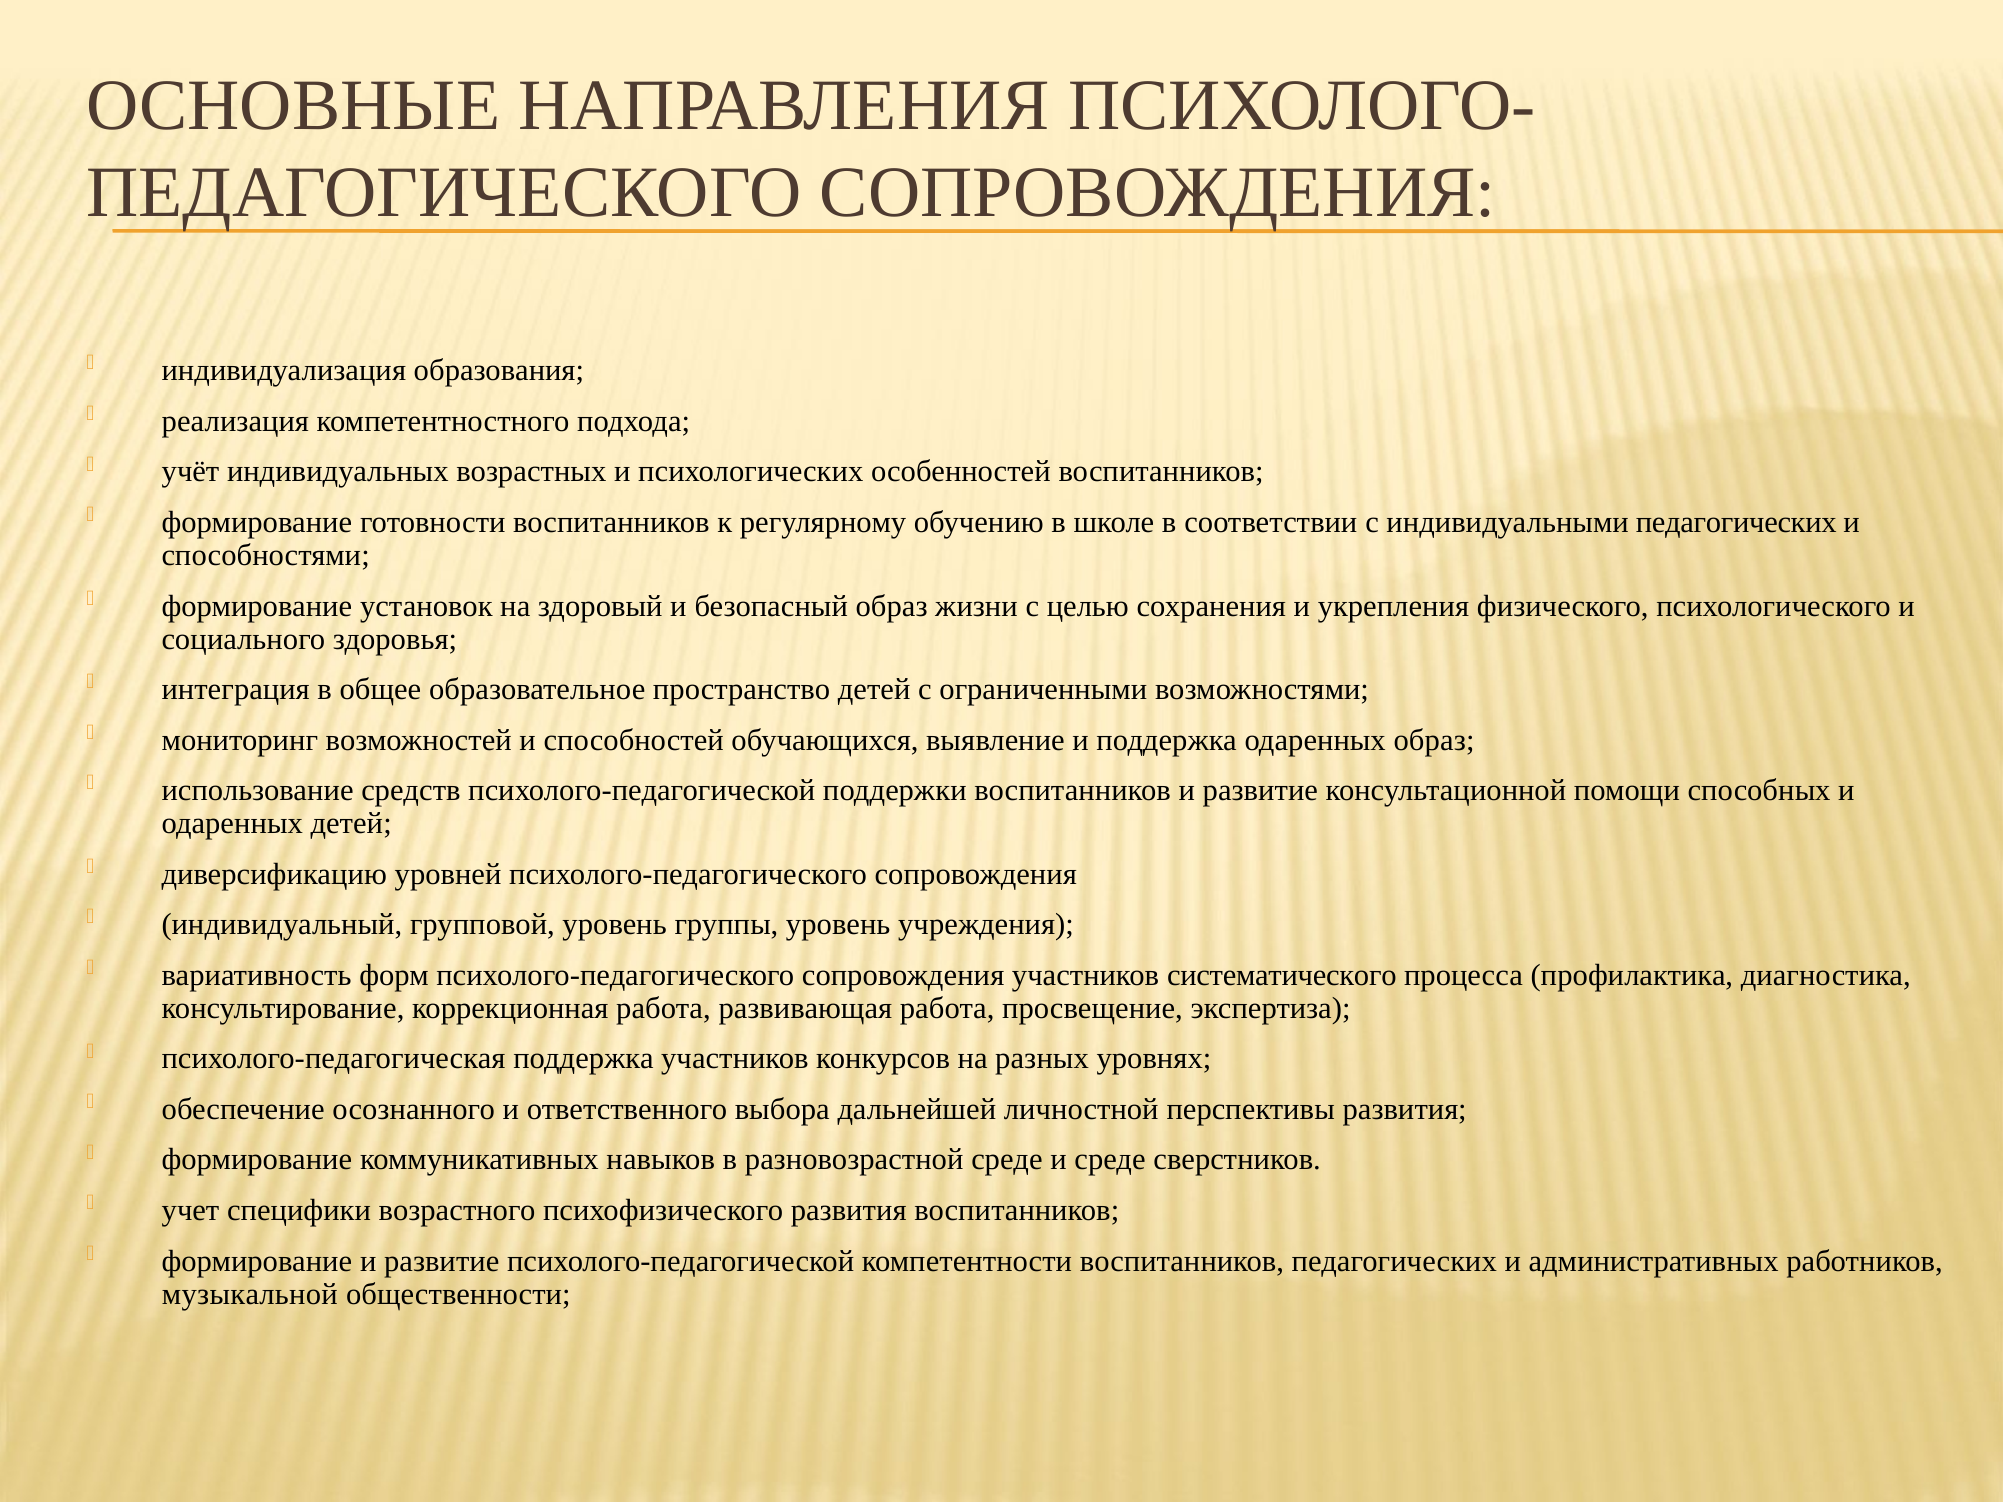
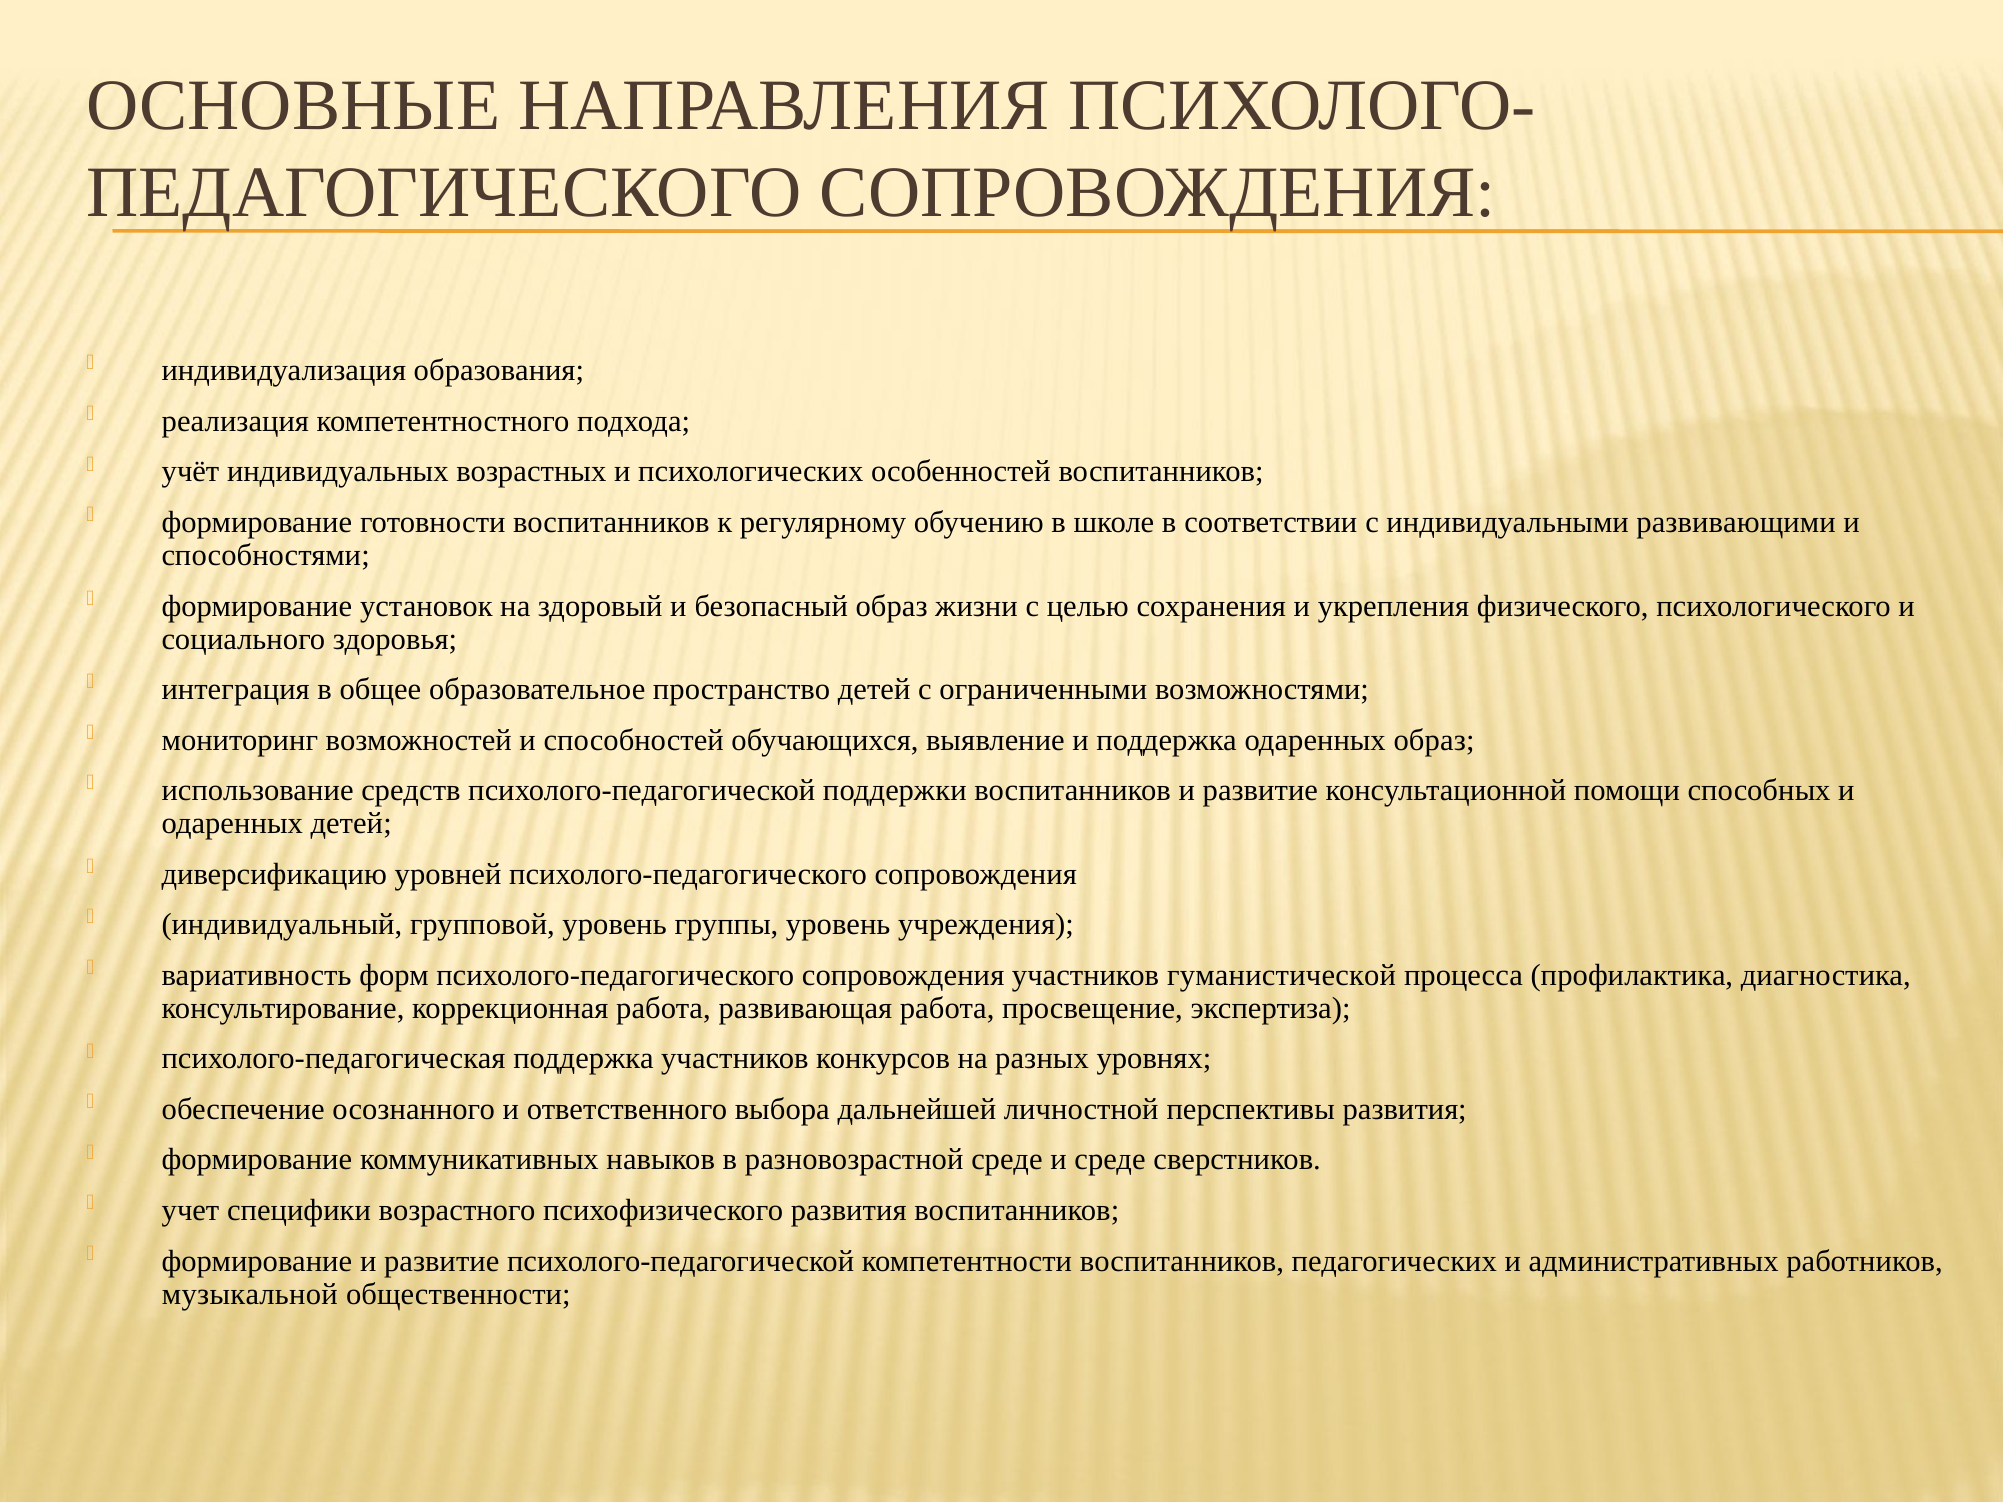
индивидуальными педагогических: педагогических -> развивающими (1736, 522)
систематического: систематического -> гуманистической (1282, 975)
